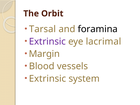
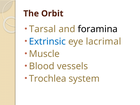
Extrinsic colour: purple -> blue (47, 41)
Margin: Margin -> Muscle (44, 54)
Extrinsic: Extrinsic -> Trochlea (48, 79)
